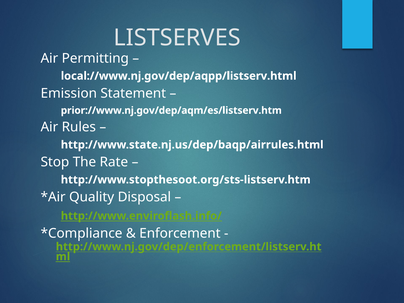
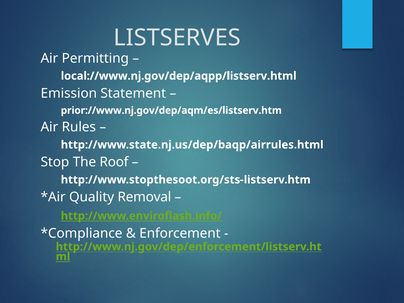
Rate: Rate -> Roof (114, 162)
Disposal: Disposal -> Removal (144, 197)
